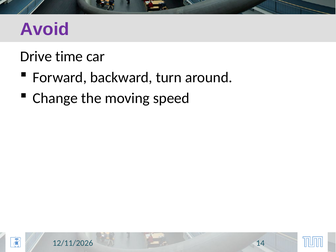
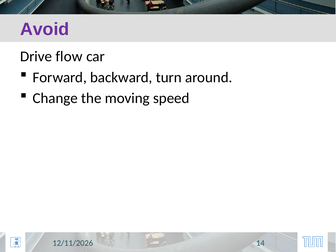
time: time -> flow (69, 56)
